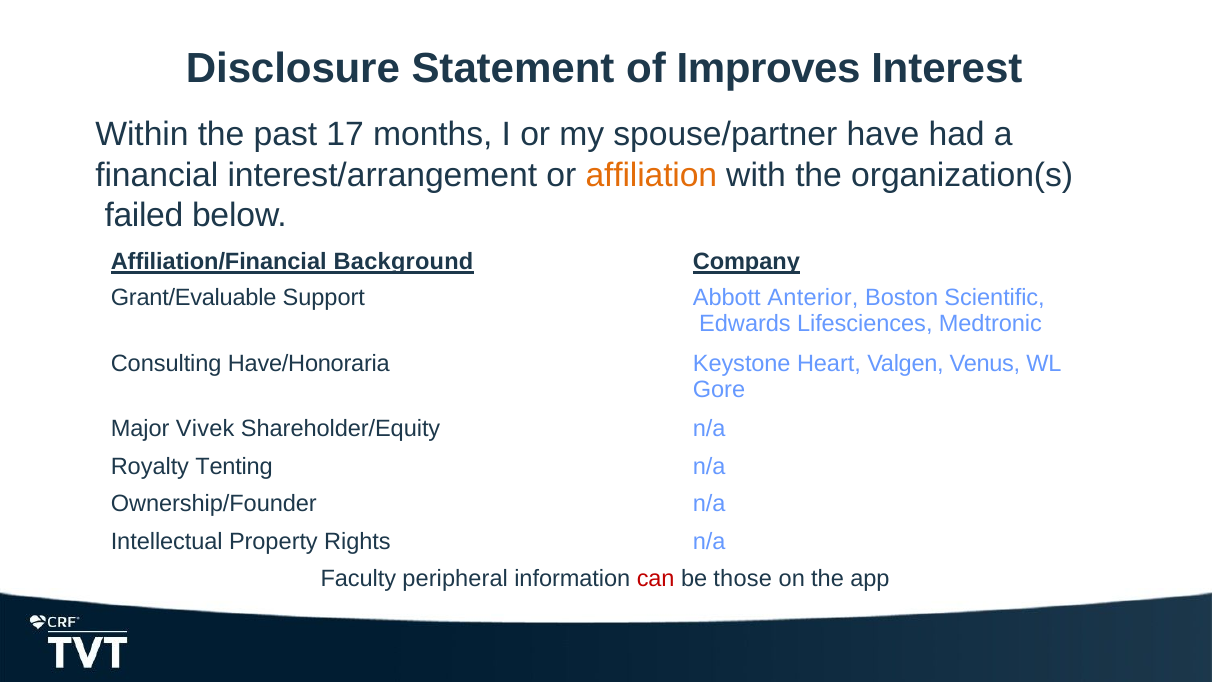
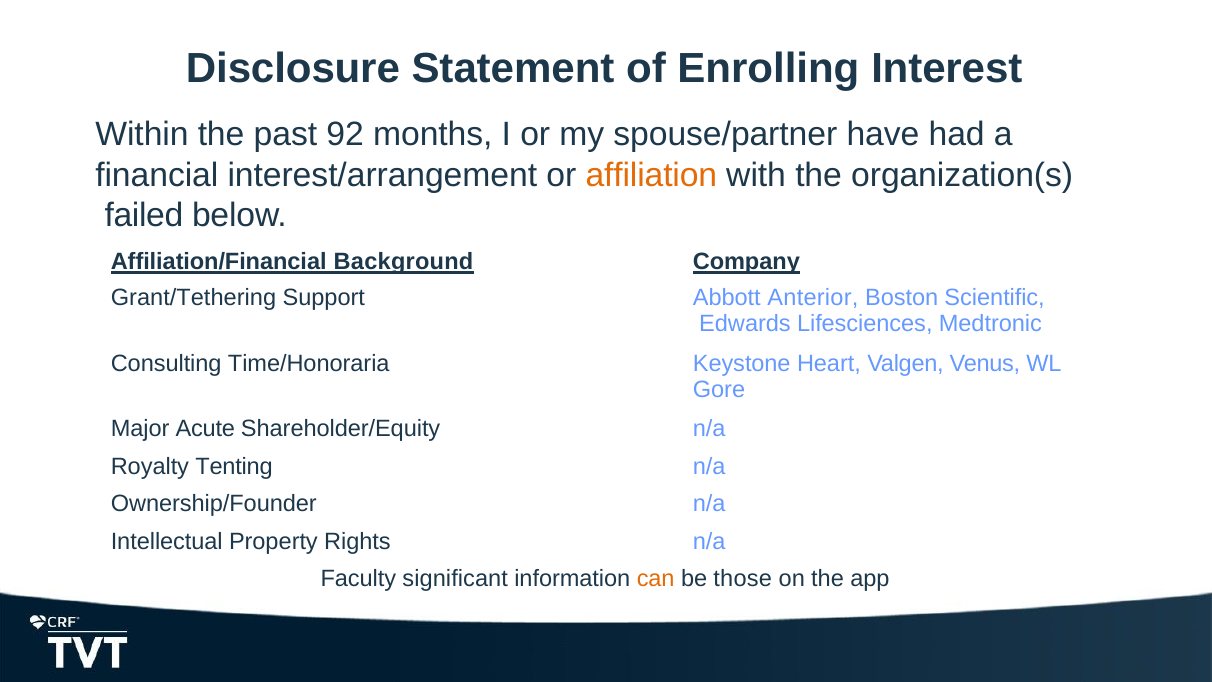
Improves: Improves -> Enrolling (768, 68)
17: 17 -> 92 (345, 135)
Grant/Evaluable: Grant/Evaluable -> Grant/Tethering (194, 298)
Have/Honoraria: Have/Honoraria -> Time/Honoraria (309, 363)
Vivek: Vivek -> Acute (205, 429)
peripheral: peripheral -> significant (455, 578)
can colour: red -> orange (656, 578)
